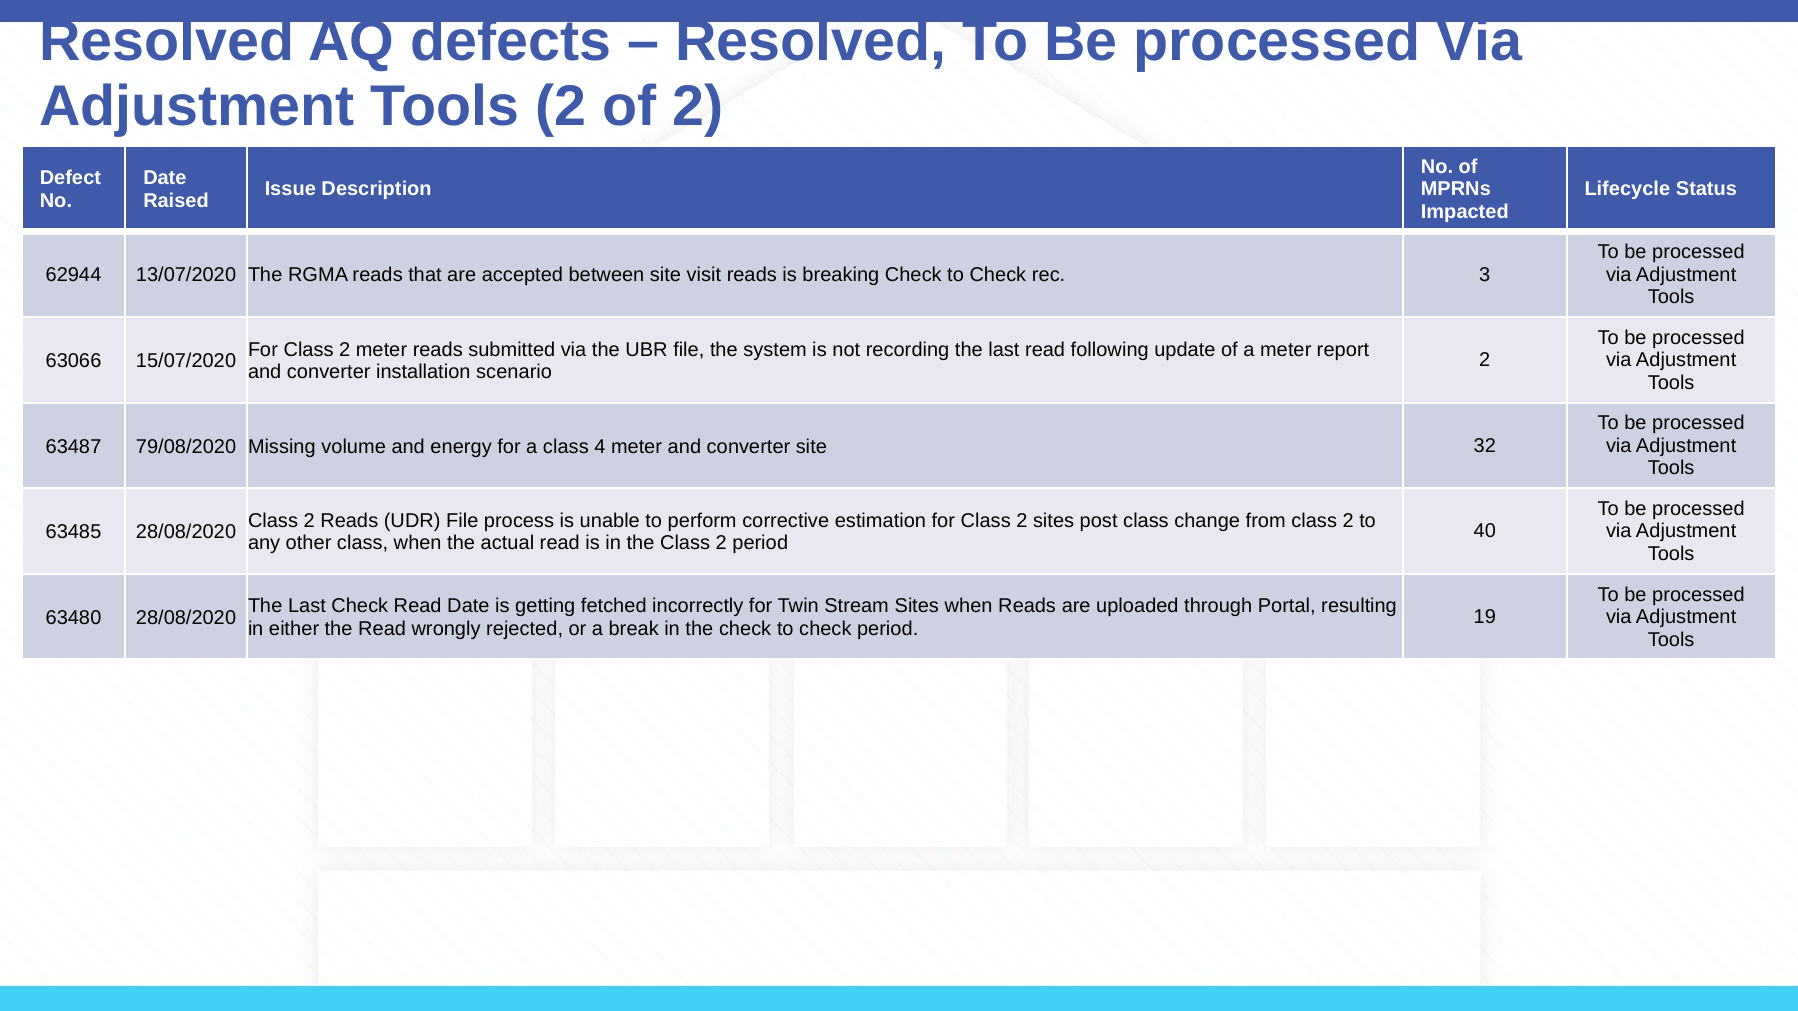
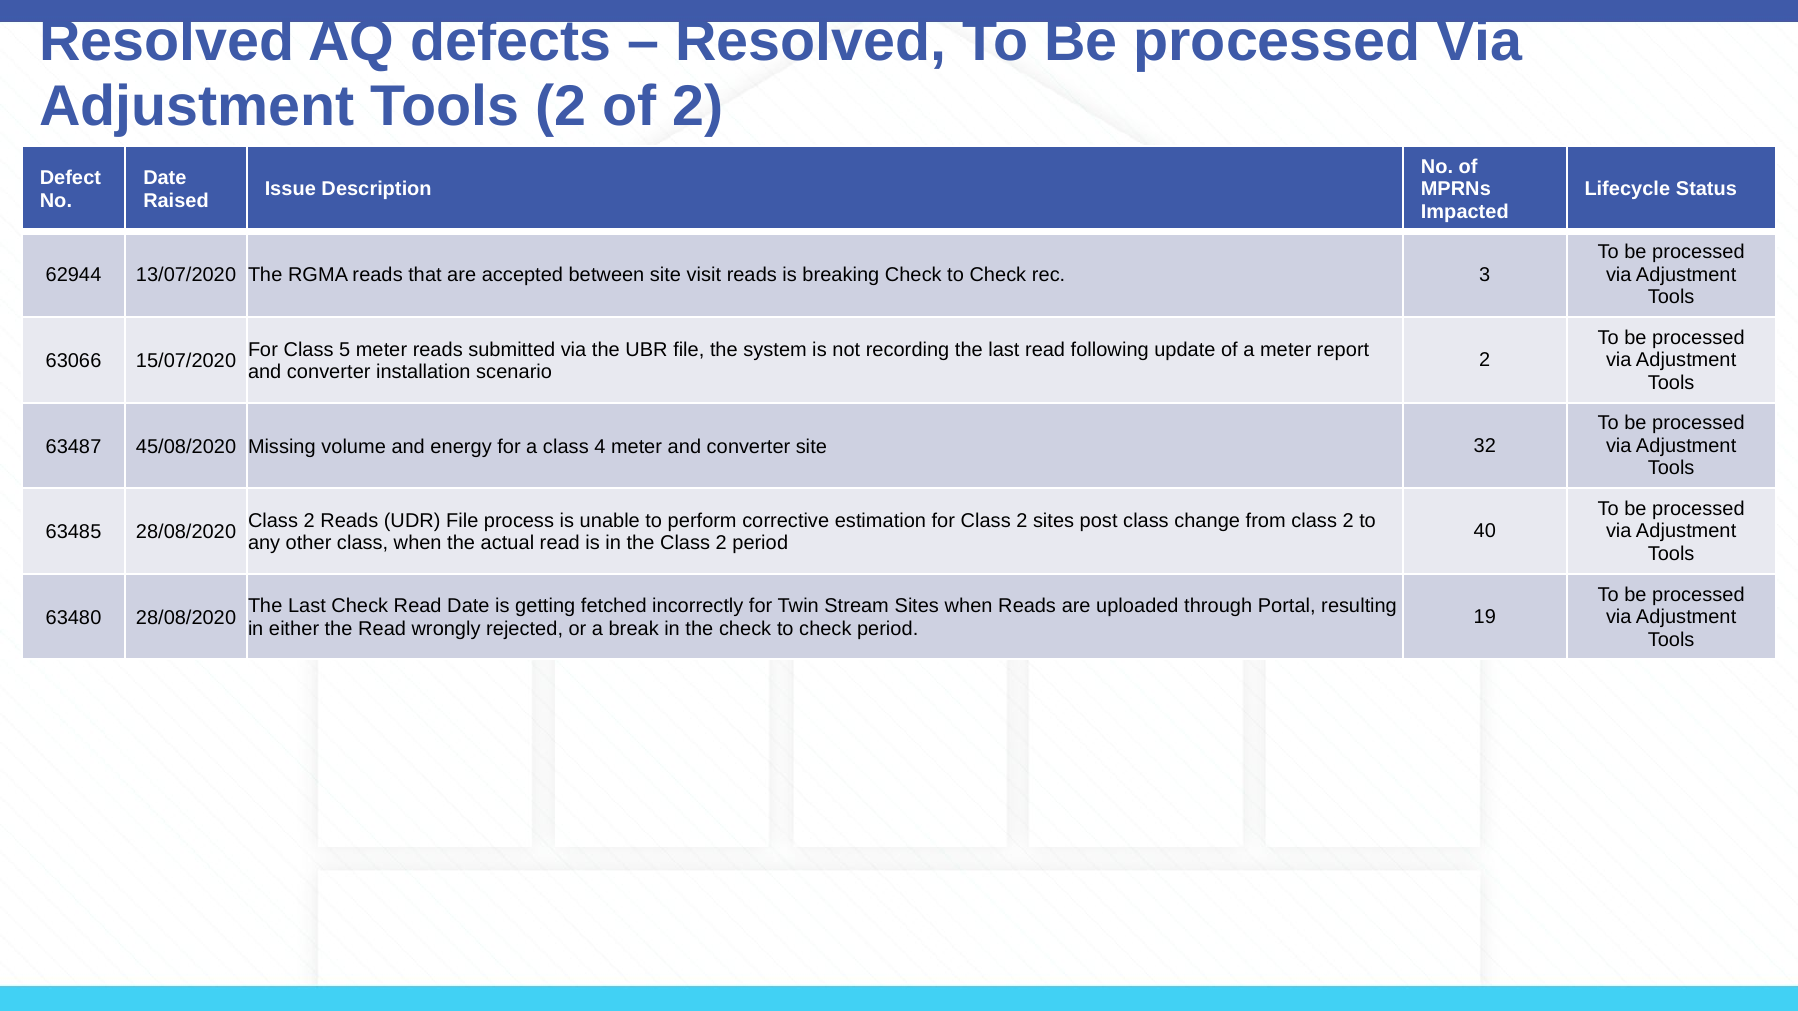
2: 2 -> 5 (345, 350)
79/08/2020: 79/08/2020 -> 45/08/2020 (186, 447)
